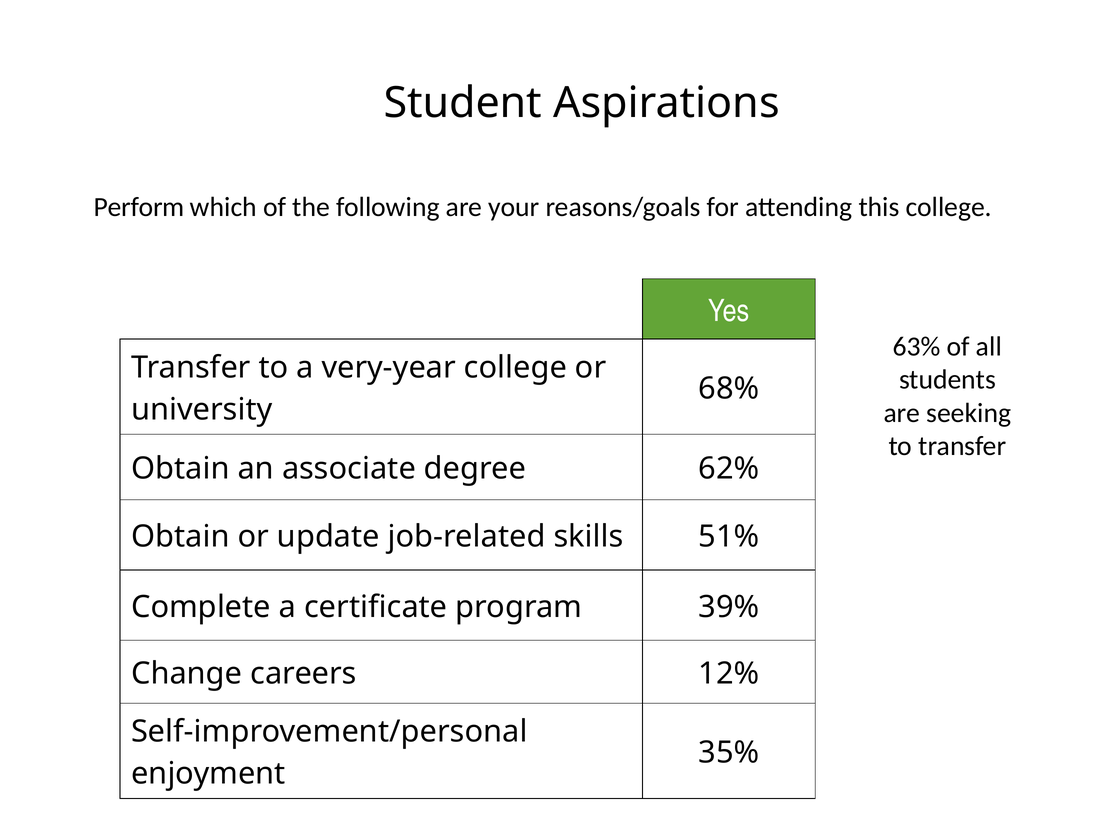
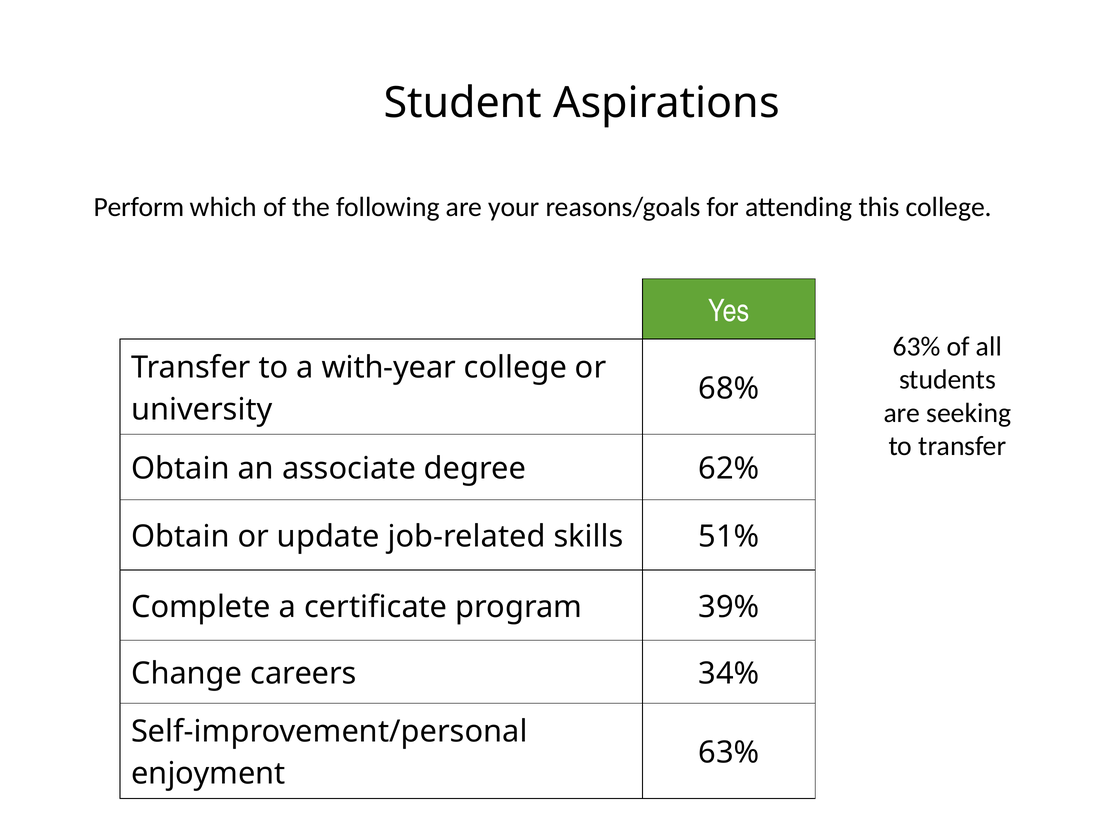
very-year: very-year -> with-year (389, 367)
12%: 12% -> 34% (729, 674)
35%: 35% -> 63% (729, 753)
